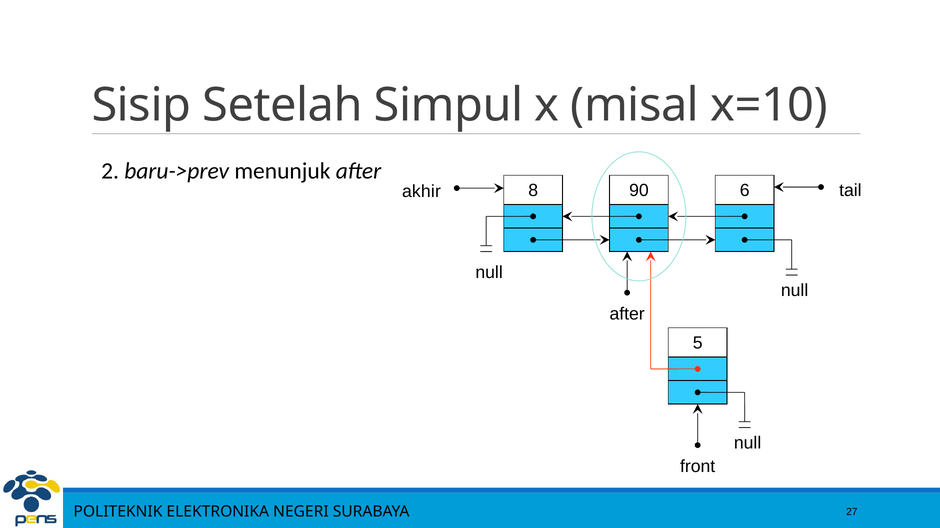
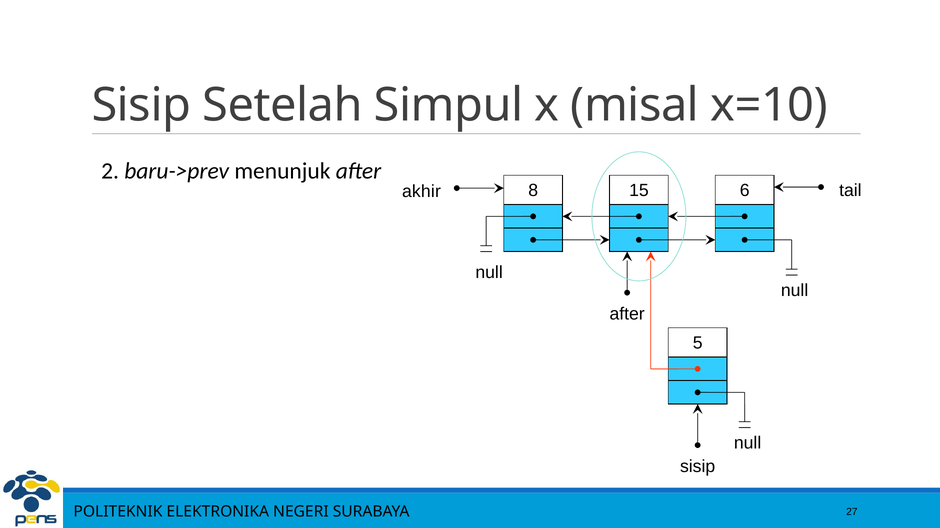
90: 90 -> 15 (639, 191)
front: front -> sisip (698, 467)
